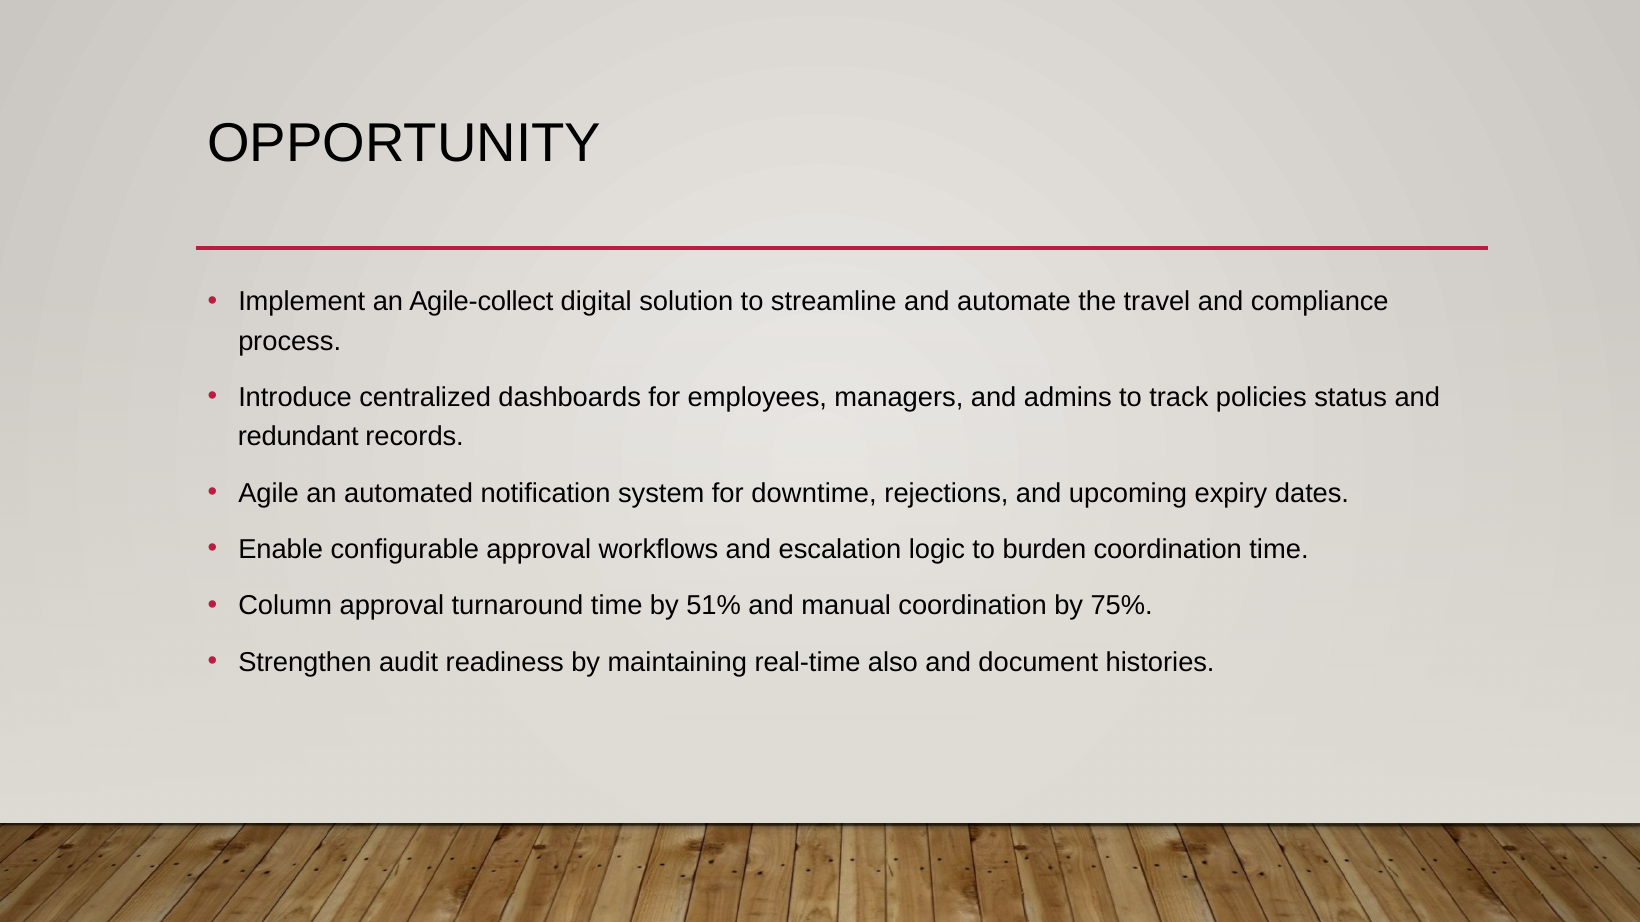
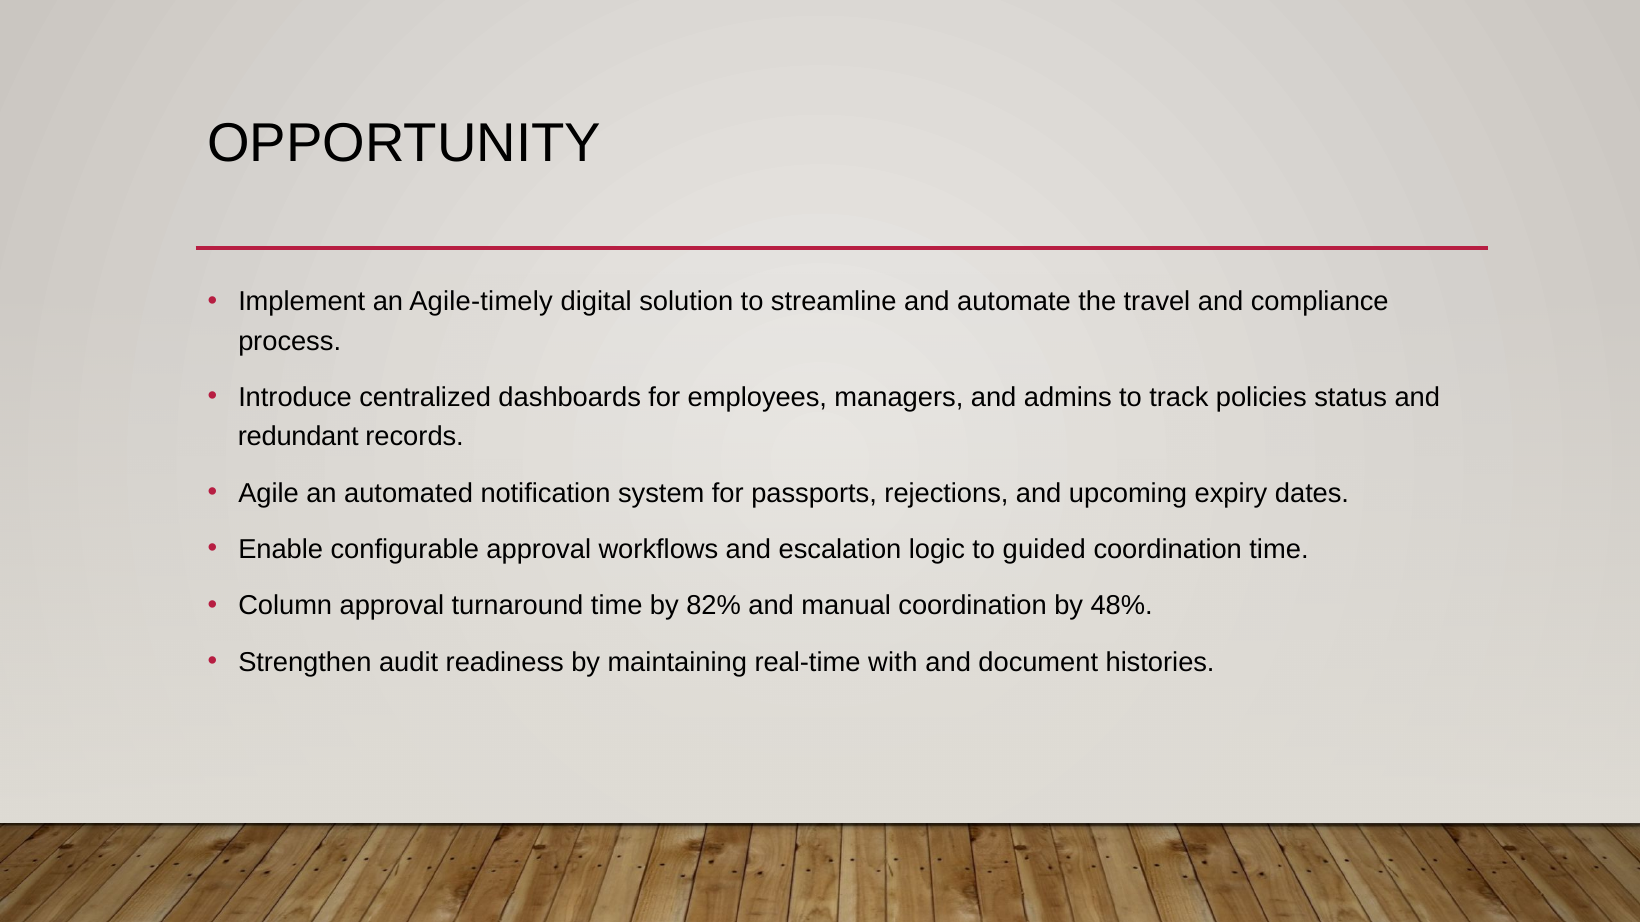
Agile-collect: Agile-collect -> Agile-timely (481, 302)
downtime: downtime -> passports (814, 493)
burden: burden -> guided (1044, 550)
51%: 51% -> 82% (714, 606)
75%: 75% -> 48% (1122, 606)
also: also -> with (893, 662)
